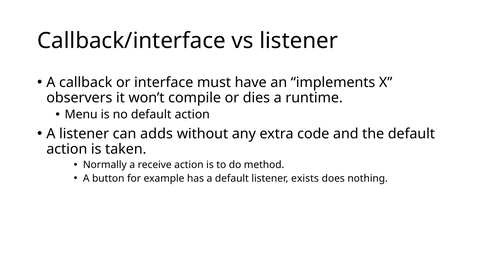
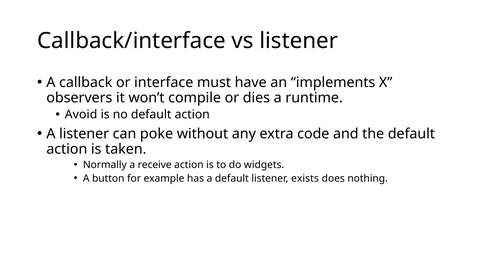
Menu: Menu -> Avoid (81, 115)
adds: adds -> poke (157, 134)
method: method -> widgets (264, 165)
